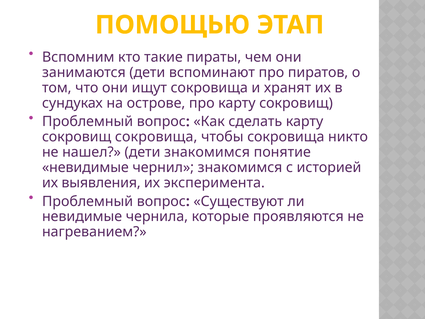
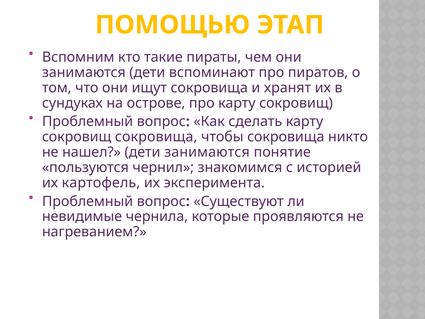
дети знакомимся: знакомимся -> занимаются (207, 152)
невидимые: невидимые -> пользуются (85, 167)
выявления: выявления -> картофель (101, 183)
